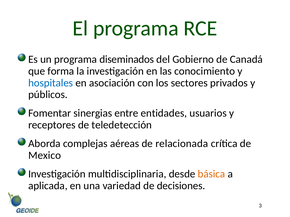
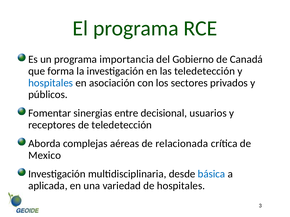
diseminados: diseminados -> importancia (127, 59)
las conocimiento: conocimiento -> teledetección (205, 71)
entidades: entidades -> decisional (164, 113)
básica colour: orange -> blue (211, 174)
de decisiones: decisiones -> hospitales (181, 186)
